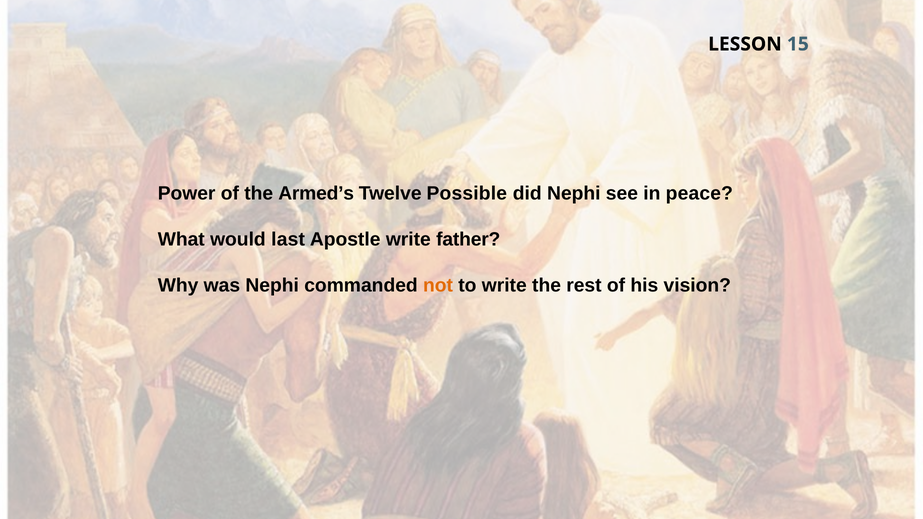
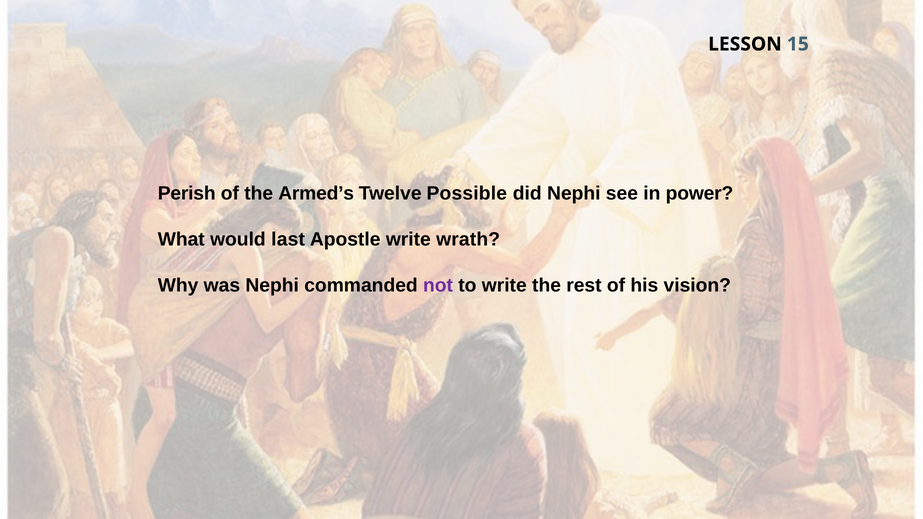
Power: Power -> Perish (187, 193)
peace: peace -> power (700, 193)
father: father -> wrath (468, 240)
not colour: orange -> purple (438, 286)
